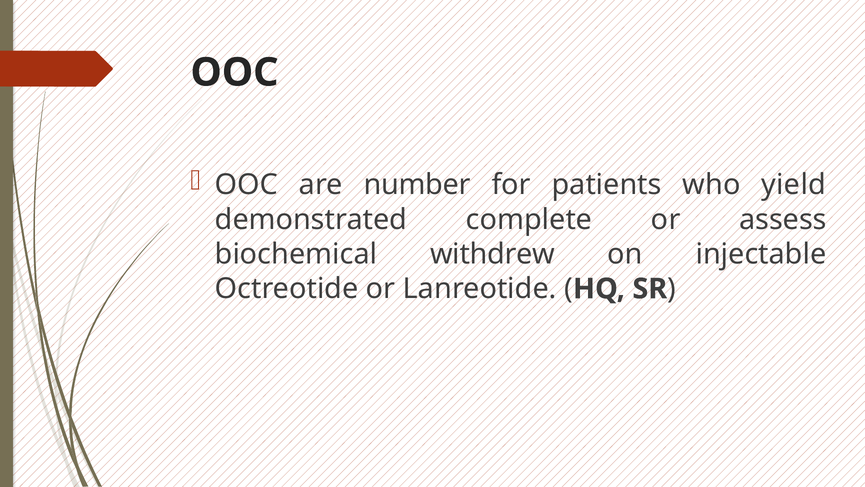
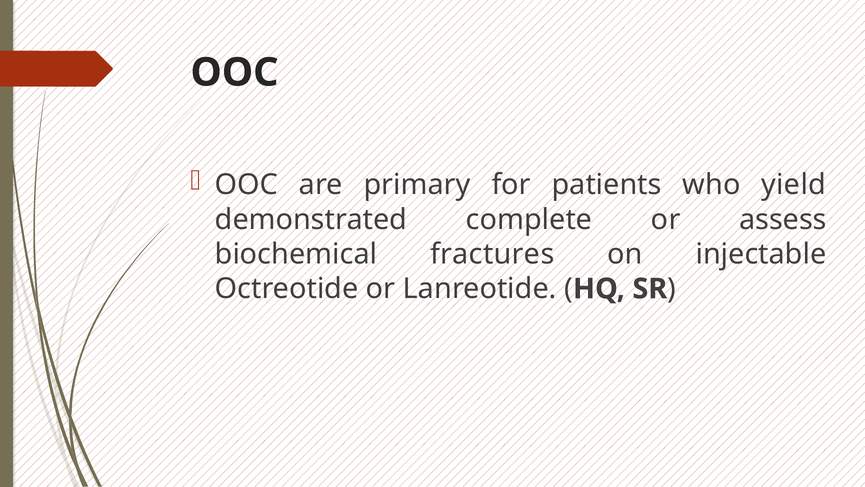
number: number -> primary (417, 185)
withdrew: withdrew -> fractures (492, 254)
